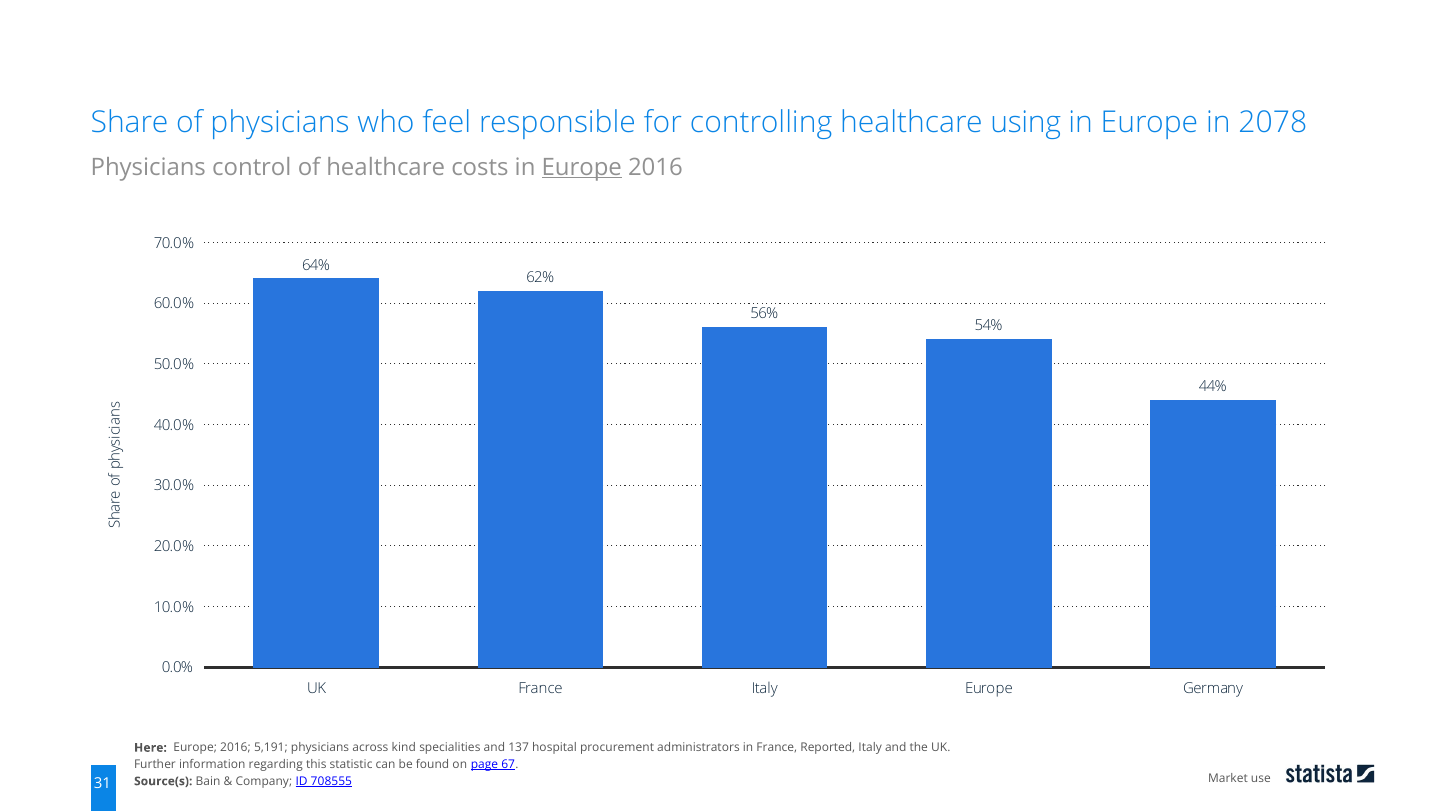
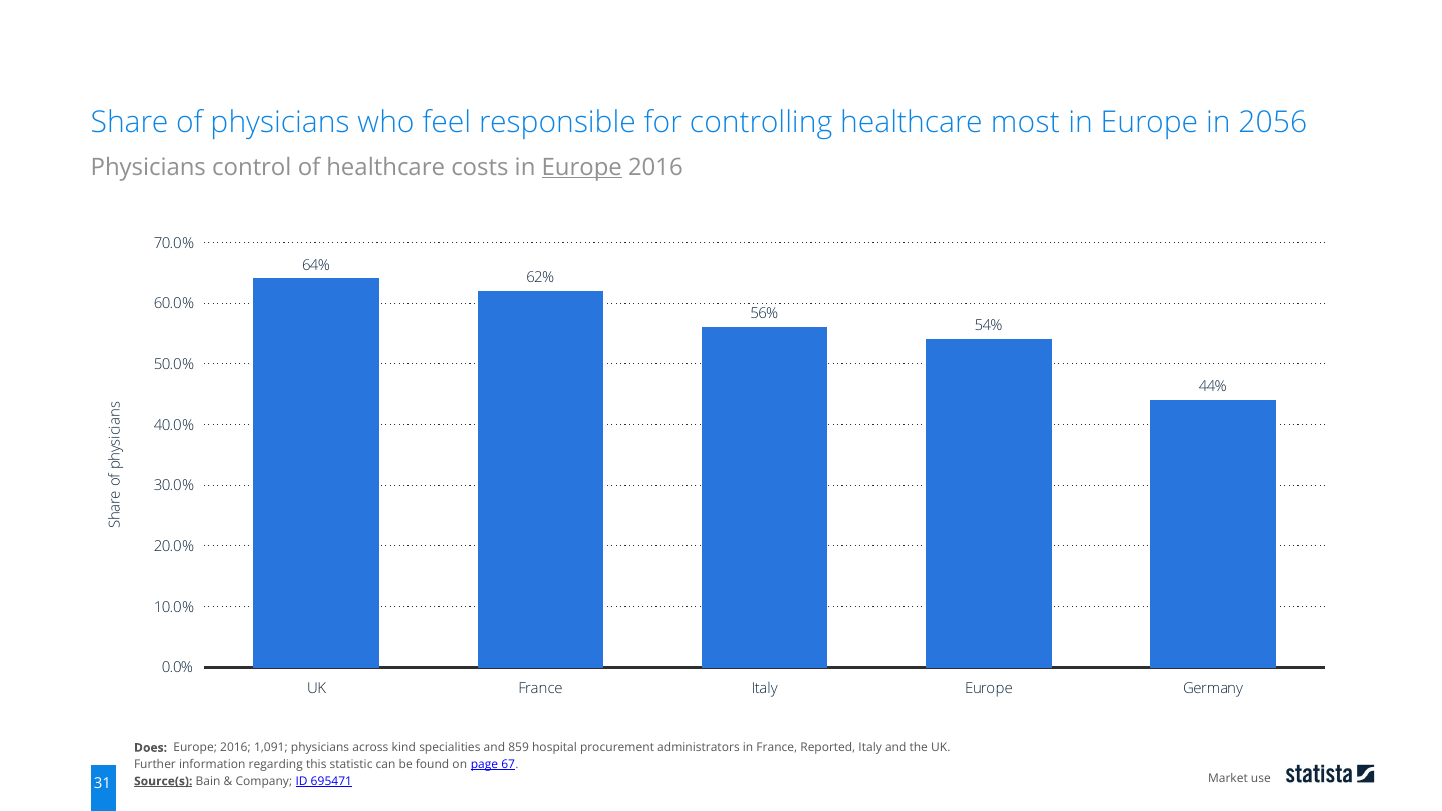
using: using -> most (1025, 122)
2078: 2078 -> 2056 (1273, 122)
Here: Here -> Does (151, 748)
5,191: 5,191 -> 1,091 (271, 748)
137: 137 -> 859 (519, 748)
Source(s underline: none -> present (163, 781)
708555: 708555 -> 695471 (331, 781)
